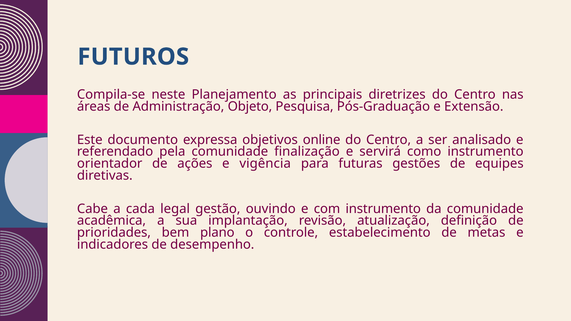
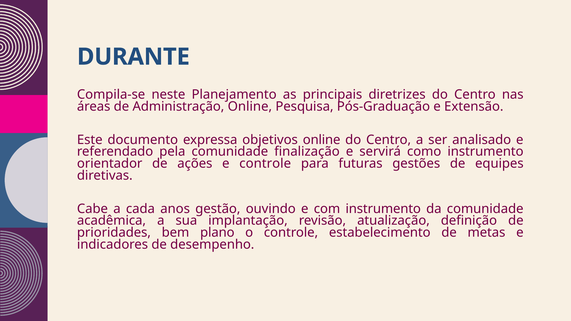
FUTUROS: FUTUROS -> DURANTE (133, 57)
Administração Objeto: Objeto -> Online (250, 107)
e vigência: vigência -> controle (265, 164)
legal: legal -> anos (175, 209)
